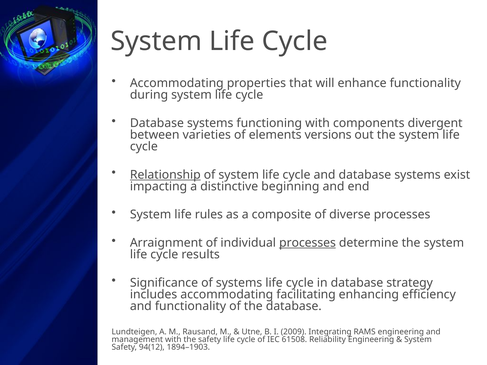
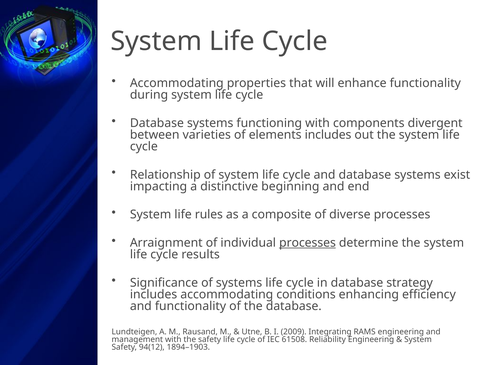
elements versions: versions -> includes (328, 135)
Relationship underline: present -> none (165, 175)
facilitating: facilitating -> conditions (306, 295)
